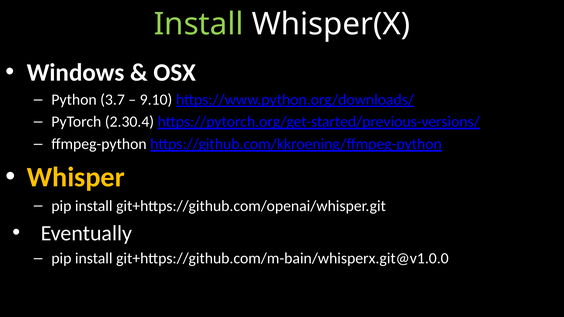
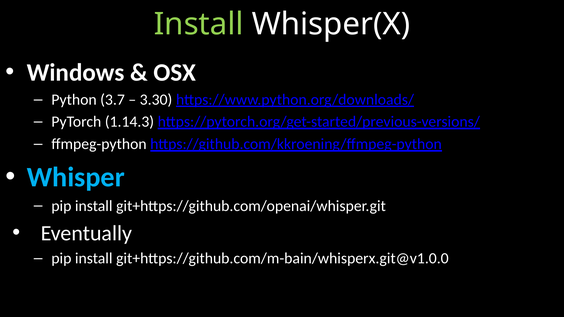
9.10: 9.10 -> 3.30 (156, 100)
2.30.4: 2.30.4 -> 1.14.3 (129, 122)
Whisper colour: yellow -> light blue (76, 177)
